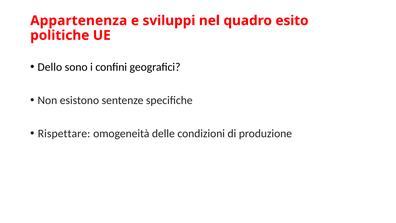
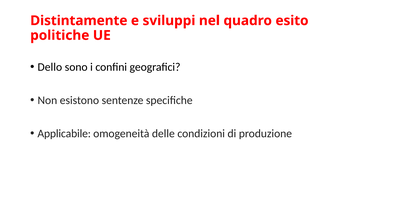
Appartenenza: Appartenenza -> Distintamente (79, 21)
Rispettare: Rispettare -> Applicabile (64, 133)
